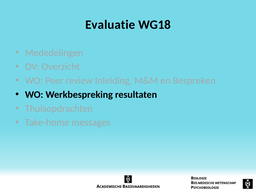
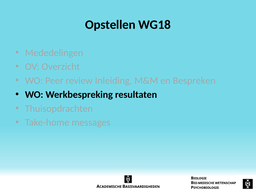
Evaluatie: Evaluatie -> Opstellen (110, 25)
